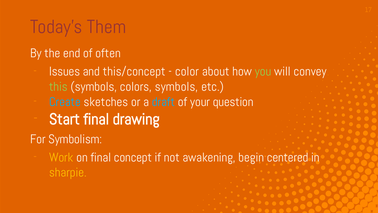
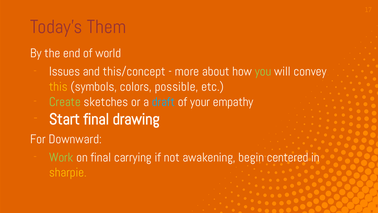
often: often -> world (108, 53)
color: color -> more (187, 71)
this colour: light green -> yellow (58, 87)
colors symbols: symbols -> possible (177, 87)
Create colour: light blue -> light green (65, 102)
question: question -> empathy (233, 102)
Symbolism: Symbolism -> Downward (75, 139)
Work colour: yellow -> light green (61, 157)
concept: concept -> carrying (133, 157)
